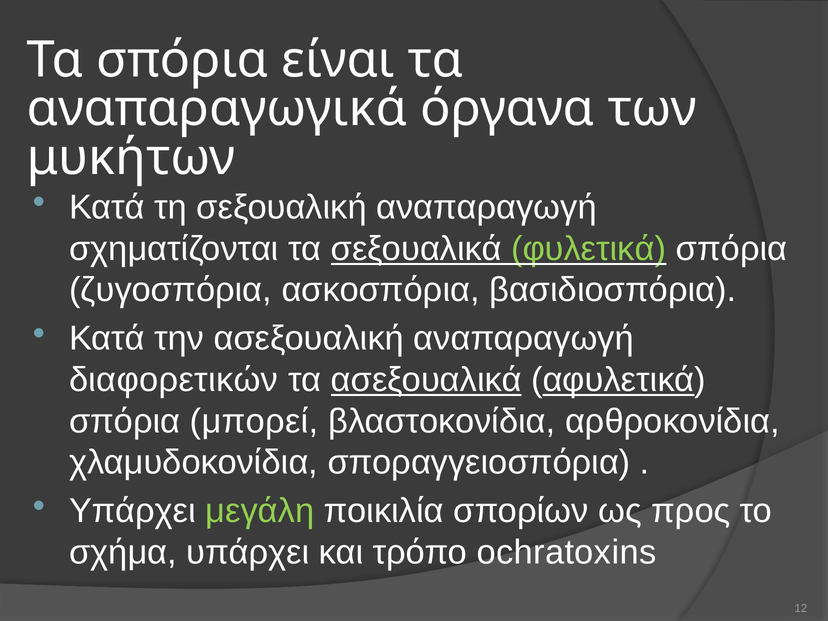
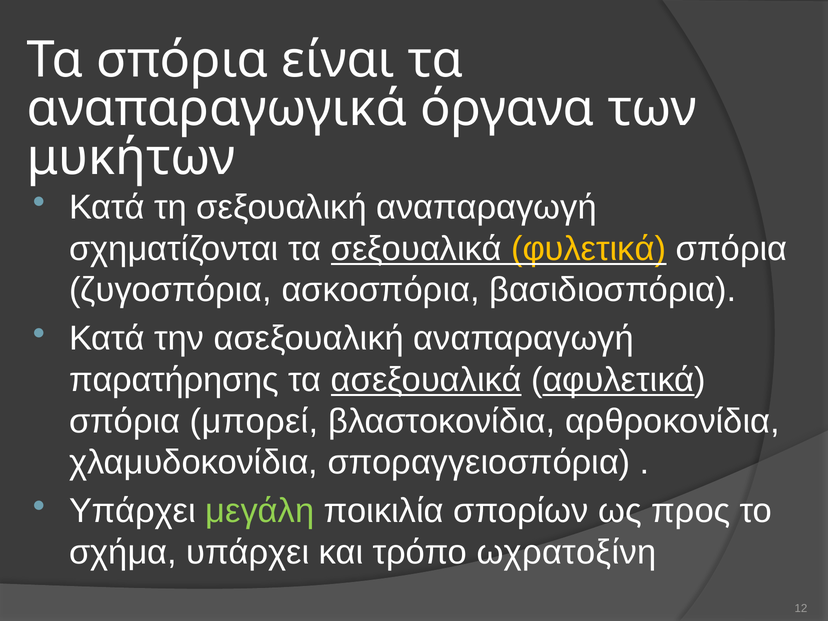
φυλετικά colour: light green -> yellow (589, 249)
διαφορετικών: διαφορετικών -> παρατήρησης (174, 380)
ochratoxins: ochratoxins -> ωχρατοξίνη (566, 552)
